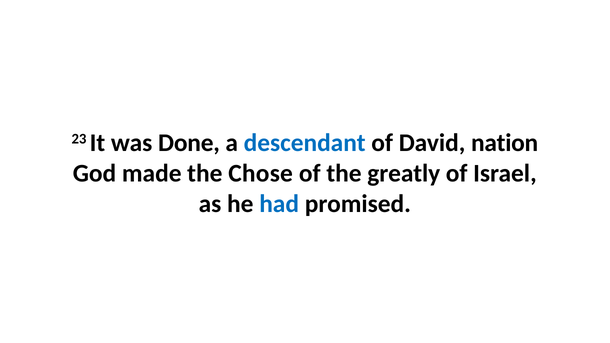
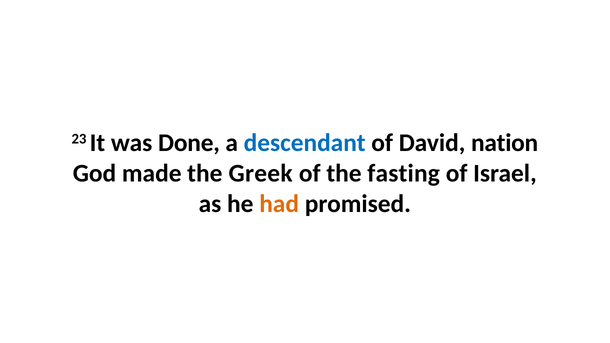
Chose: Chose -> Greek (261, 173)
greatly: greatly -> fasting (404, 173)
had colour: blue -> orange (279, 204)
